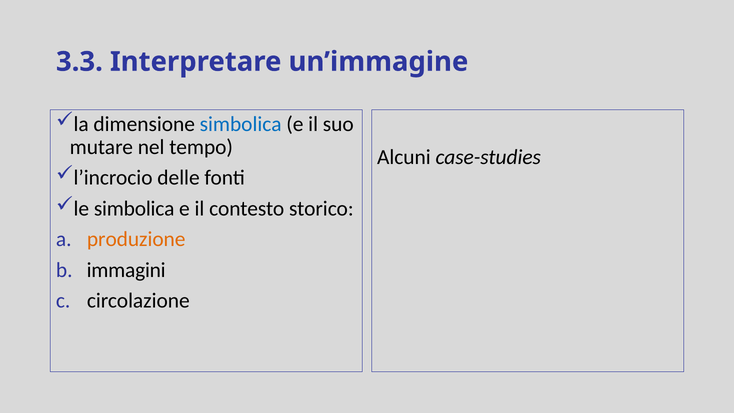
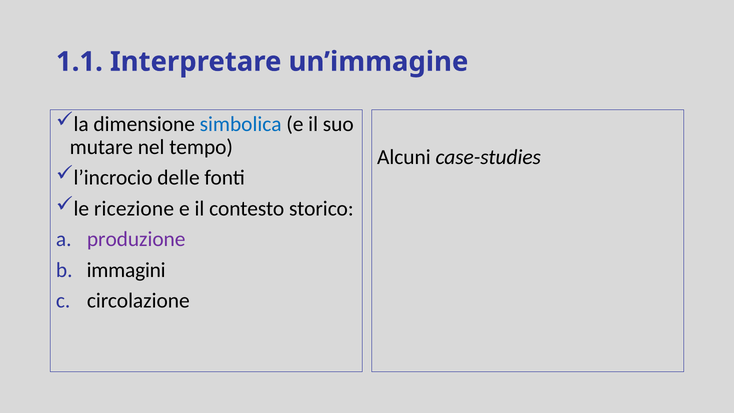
3.3: 3.3 -> 1.1 (79, 62)
le simbolica: simbolica -> ricezione (134, 209)
produzione colour: orange -> purple (136, 239)
